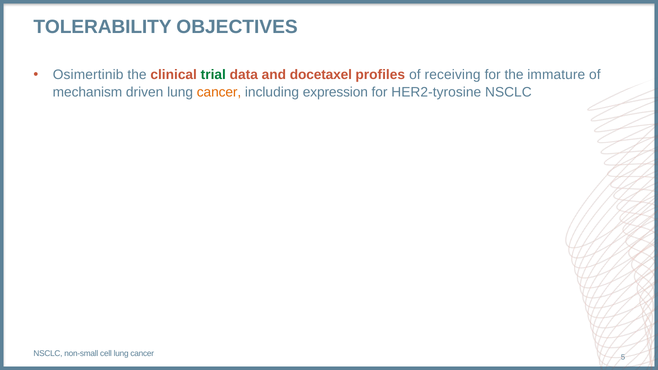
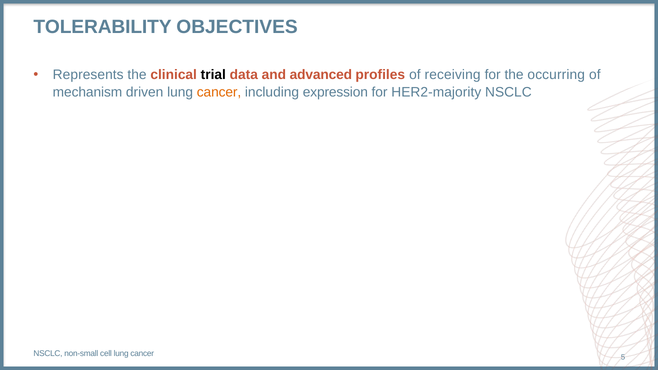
Osimertinib: Osimertinib -> Represents (88, 75)
trial colour: green -> black (213, 75)
docetaxel: docetaxel -> advanced (321, 75)
immature: immature -> occurring (556, 75)
HER2-tyrosine: HER2-tyrosine -> HER2-majority (436, 92)
